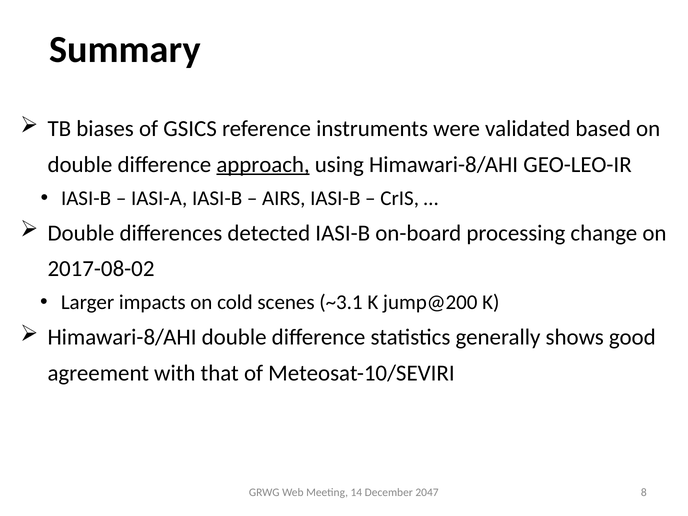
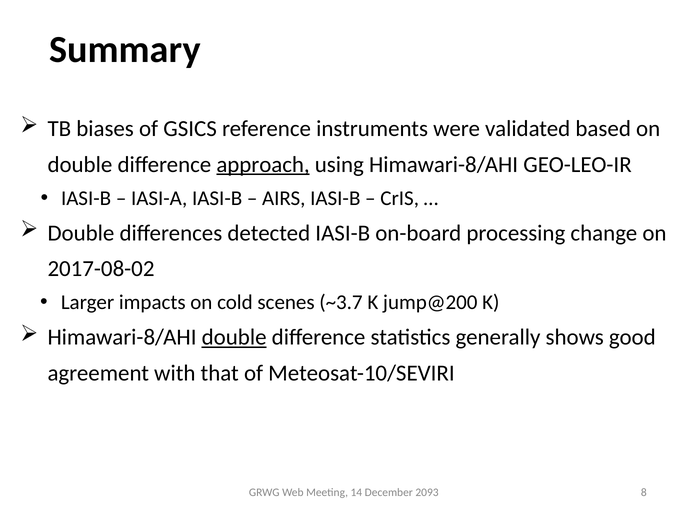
~3.1: ~3.1 -> ~3.7 (341, 303)
double underline: none -> present (234, 337)
2047: 2047 -> 2093 (427, 493)
